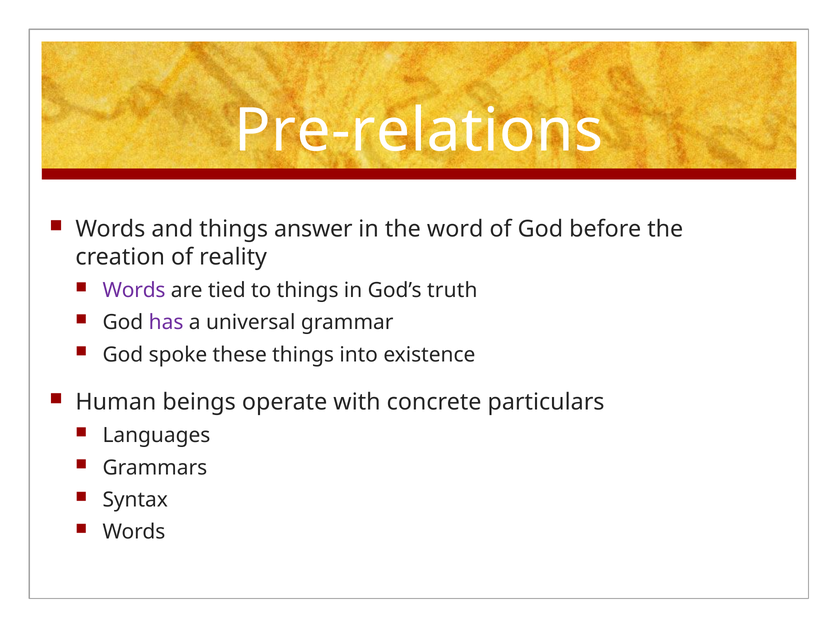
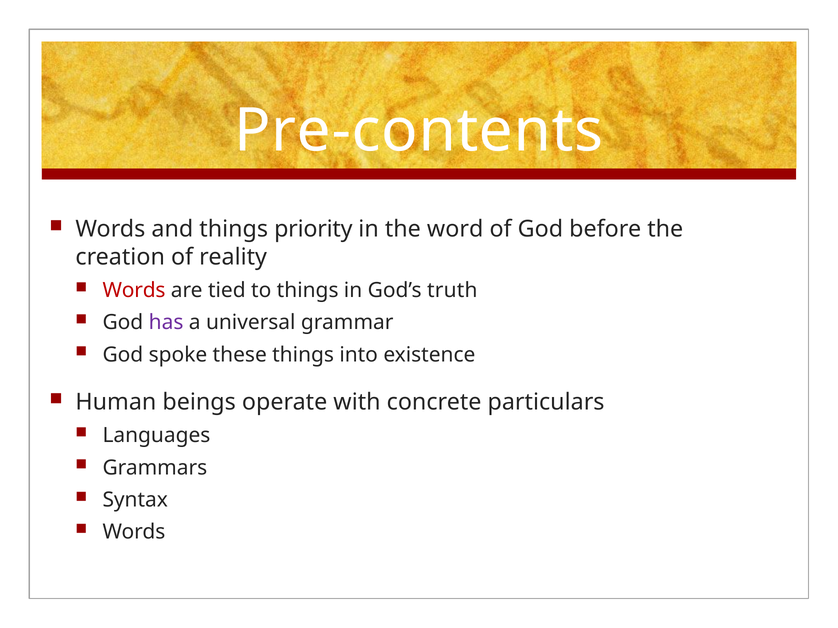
Pre-relations: Pre-relations -> Pre-contents (419, 131)
answer: answer -> priority (313, 229)
Words colour: purple -> red (134, 291)
